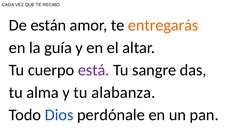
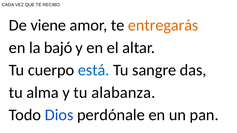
están: están -> viene (48, 25)
guía: guía -> bajó (58, 48)
está colour: purple -> blue (94, 70)
